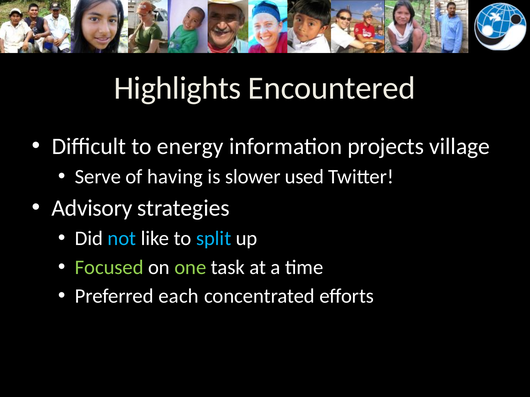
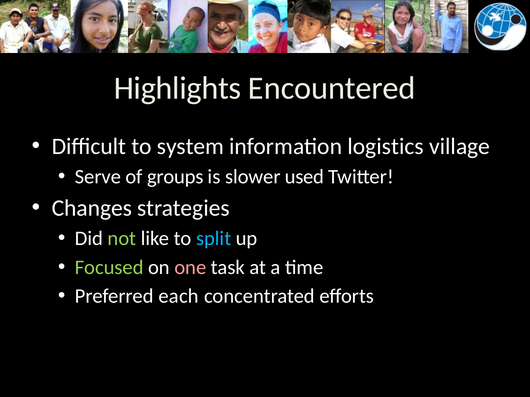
energy: energy -> system (190, 147)
projects: projects -> logistics (386, 147)
having: having -> groups (175, 177)
Advisory: Advisory -> Changes (92, 208)
not colour: light blue -> light green (122, 239)
one colour: light green -> pink (190, 268)
